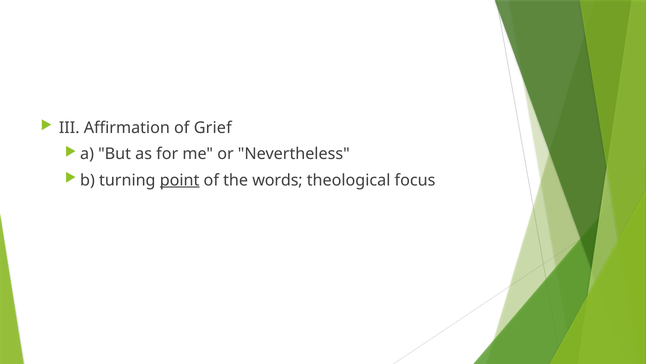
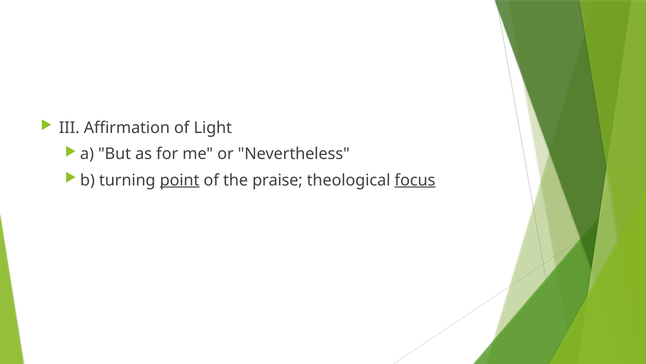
Grief: Grief -> Light (213, 128)
words: words -> praise (277, 180)
focus underline: none -> present (415, 180)
